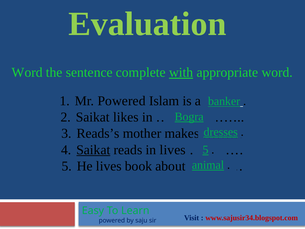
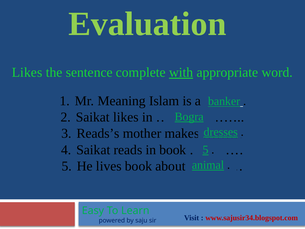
Word: Word -> Likes (27, 72)
Mr Powered: Powered -> Meaning (122, 101)
Saikat underline: present -> none (93, 150)
in lives: lives -> book (173, 150)
